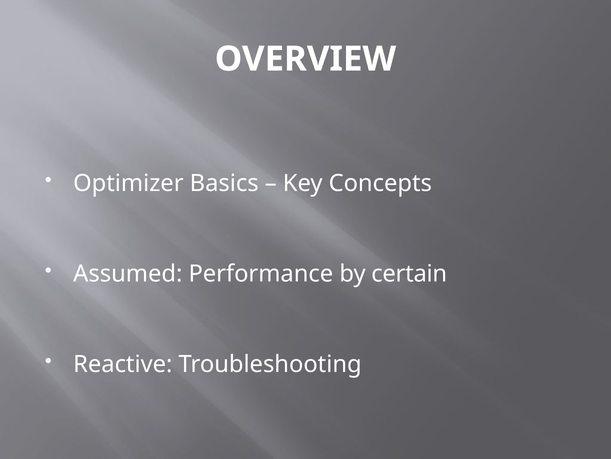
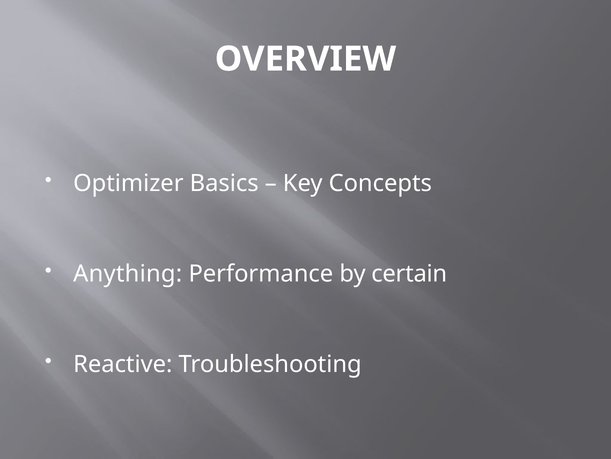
Assumed: Assumed -> Anything (128, 273)
